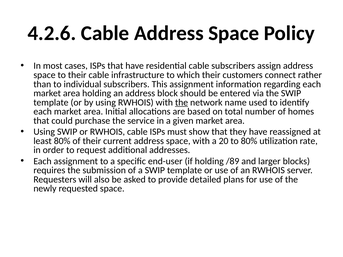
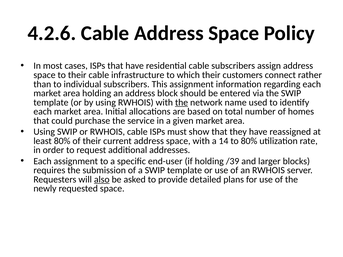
20: 20 -> 14 (224, 141)
/89: /89 -> /39 (233, 161)
also underline: none -> present (102, 180)
